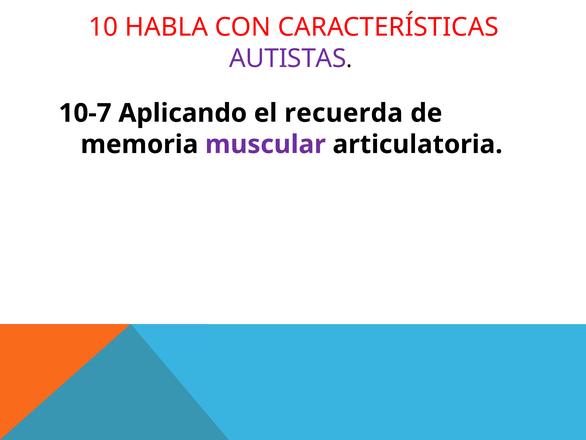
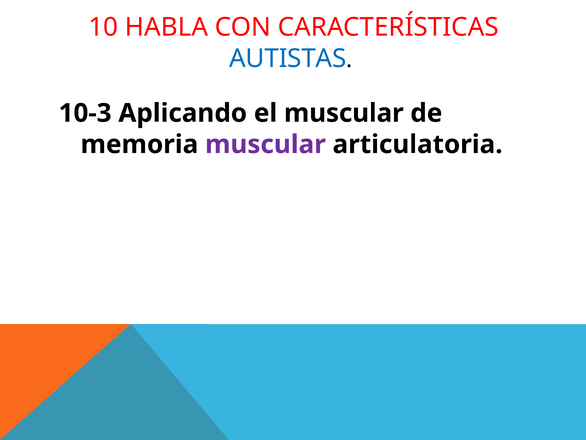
AUTISTAS colour: purple -> blue (288, 58)
10-7: 10-7 -> 10-3 (85, 113)
el recuerda: recuerda -> muscular (344, 113)
